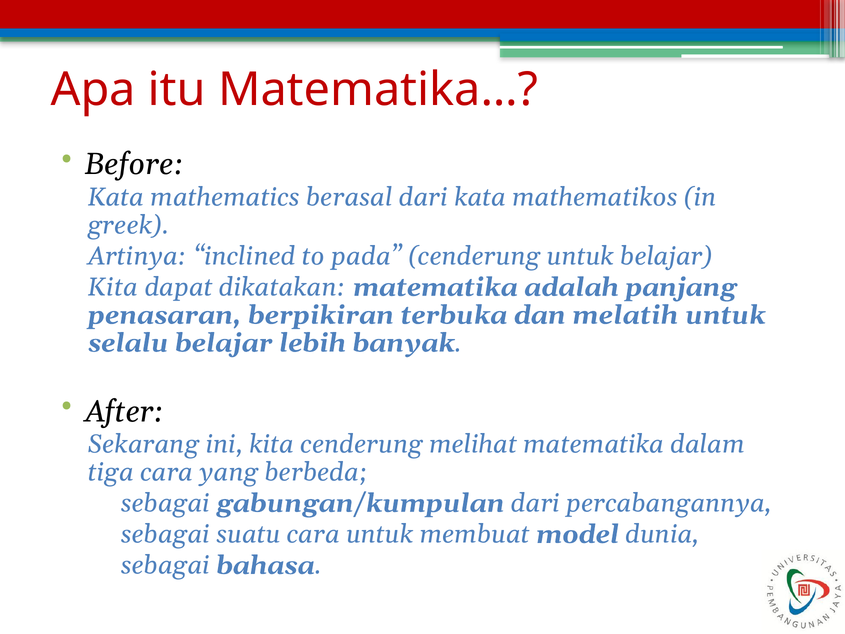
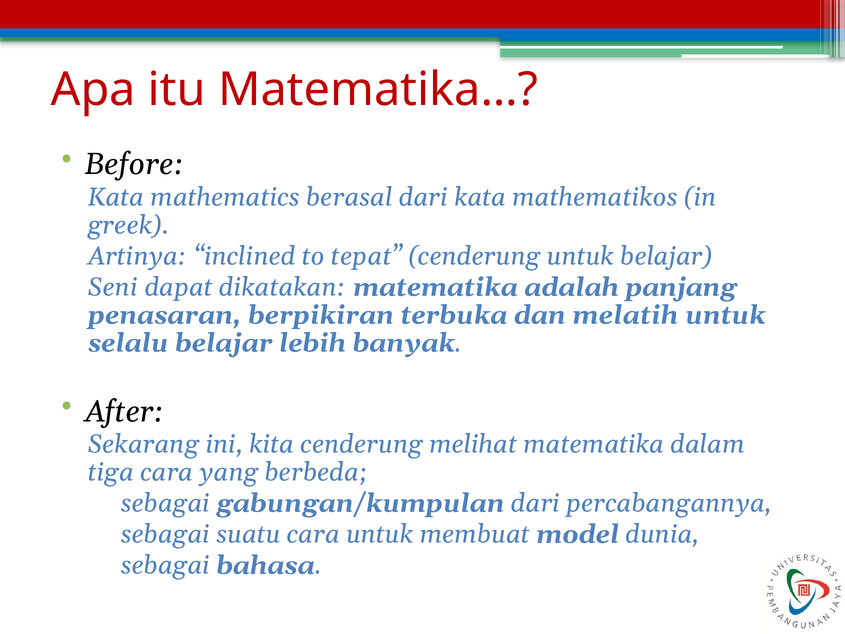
pada: pada -> tepat (366, 256)
Kita: Kita -> Seni (113, 287)
